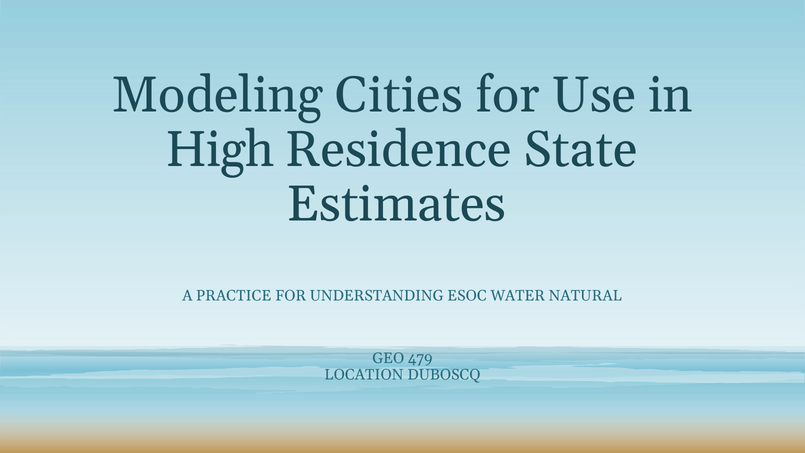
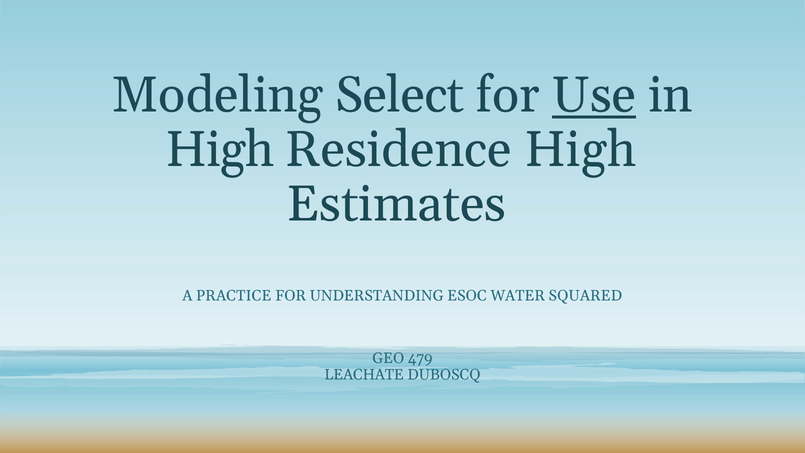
Cities: Cities -> Select (400, 95)
Use underline: none -> present (594, 95)
Residence State: State -> High (581, 150)
NATURAL: NATURAL -> SQUARED (585, 296)
LOCATION: LOCATION -> LEACHATE (364, 374)
